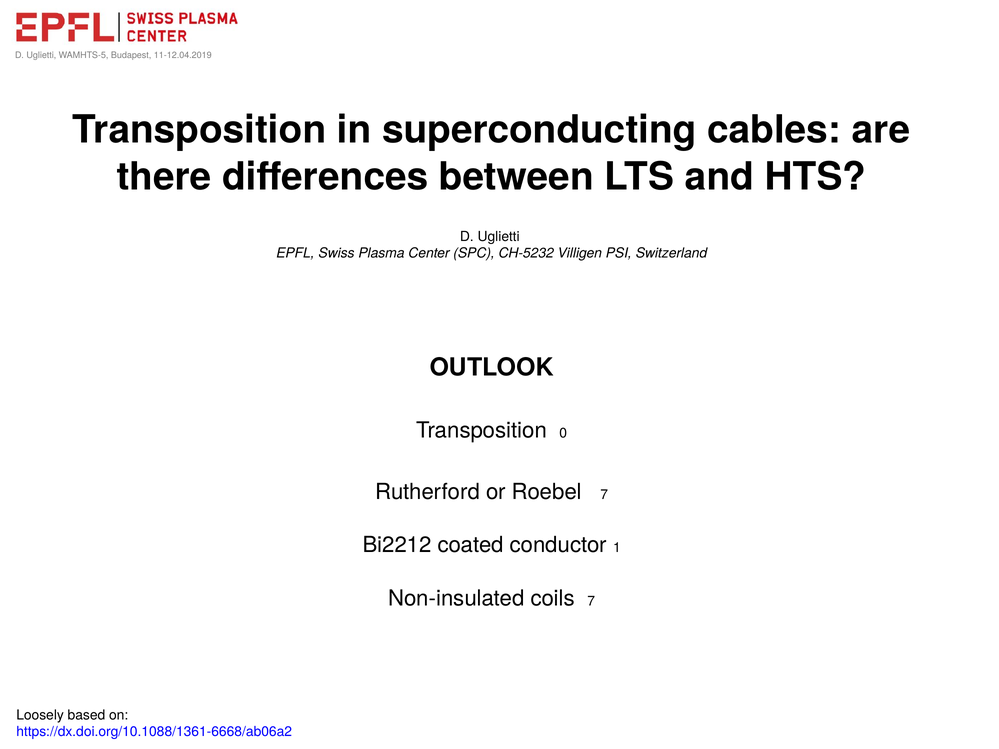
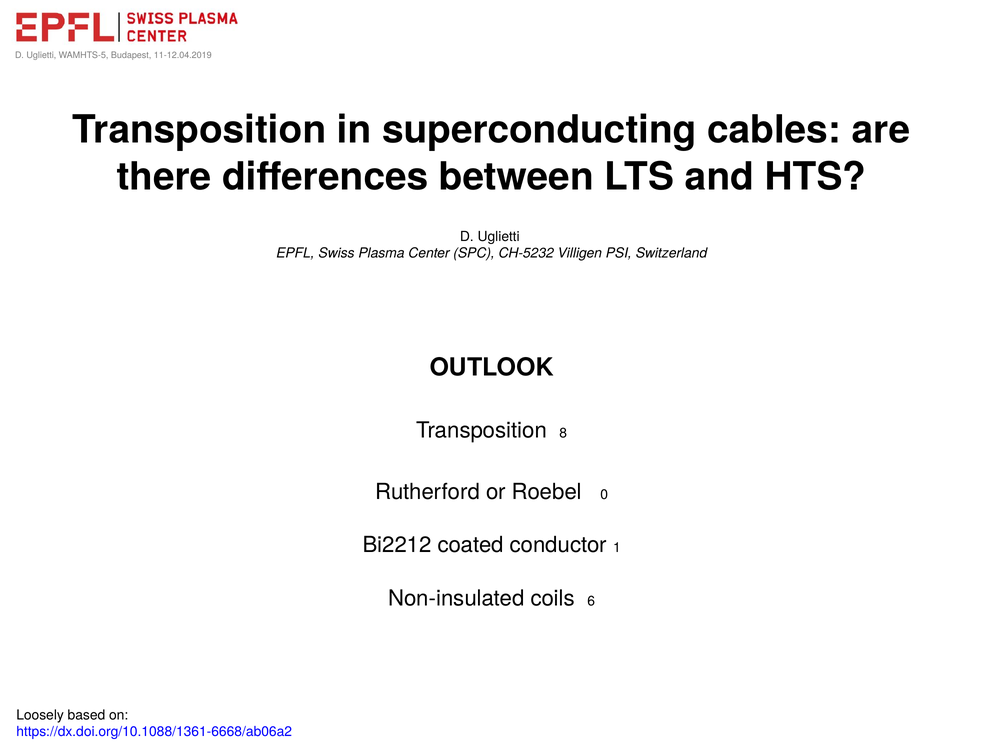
0: 0 -> 8 (563, 433)
Roebel 7: 7 -> 0 (604, 495)
coils 7: 7 -> 6 (591, 601)
